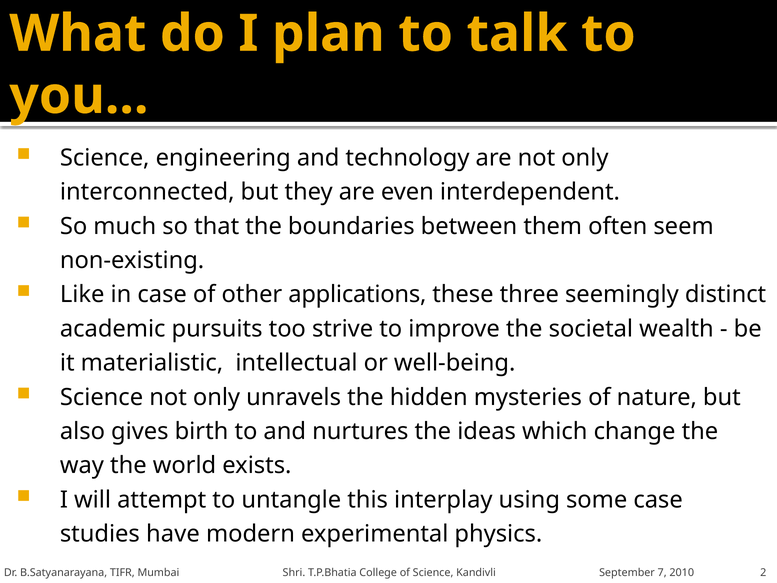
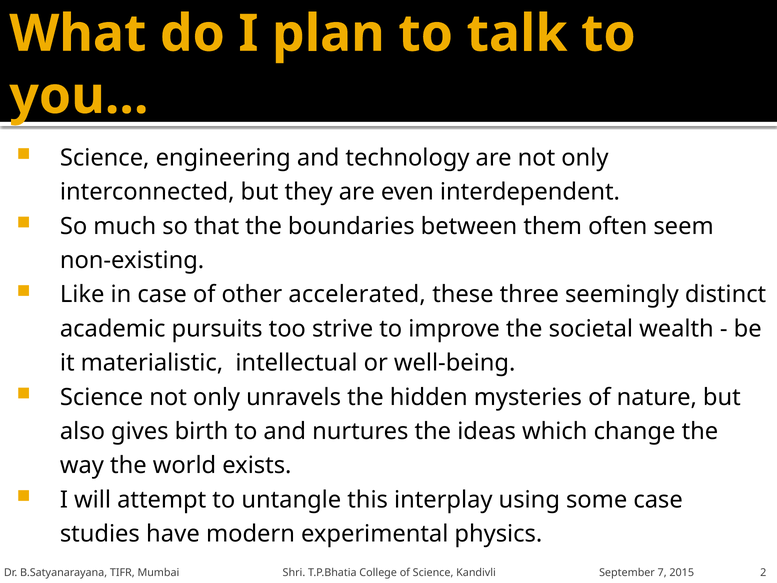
applications: applications -> accelerated (357, 295)
2010: 2010 -> 2015 (682, 573)
